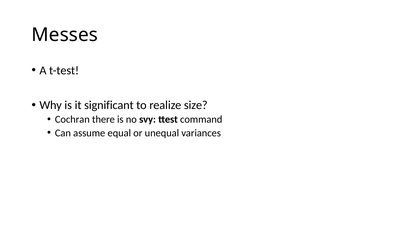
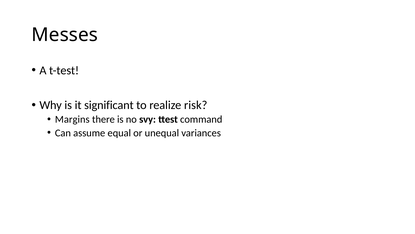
size: size -> risk (196, 105)
Cochran: Cochran -> Margins (72, 119)
